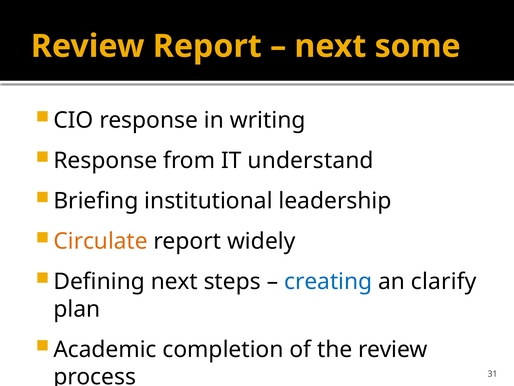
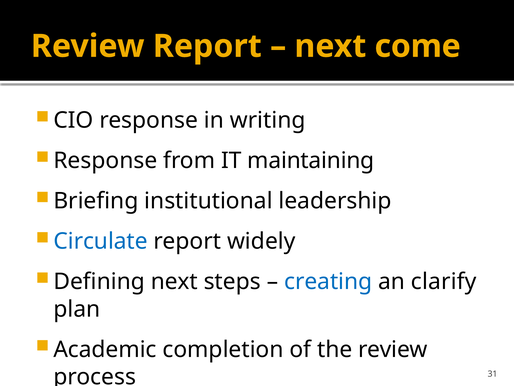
some: some -> come (418, 46)
understand: understand -> maintaining (311, 161)
Circulate colour: orange -> blue (101, 241)
